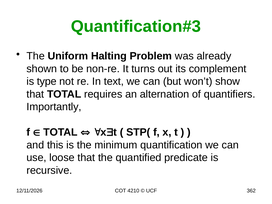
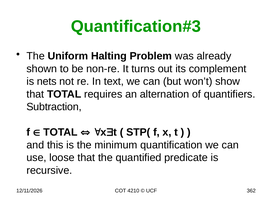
type: type -> nets (47, 81)
Importantly: Importantly -> Subtraction (54, 107)
